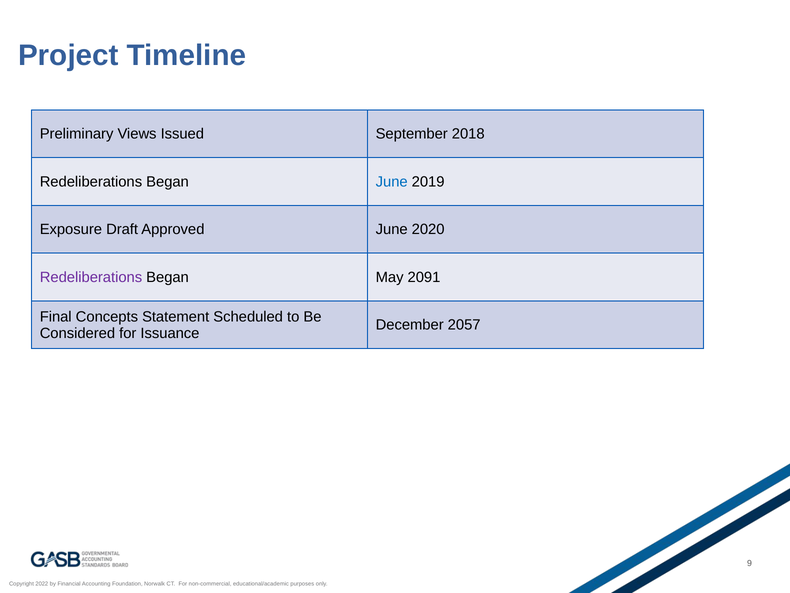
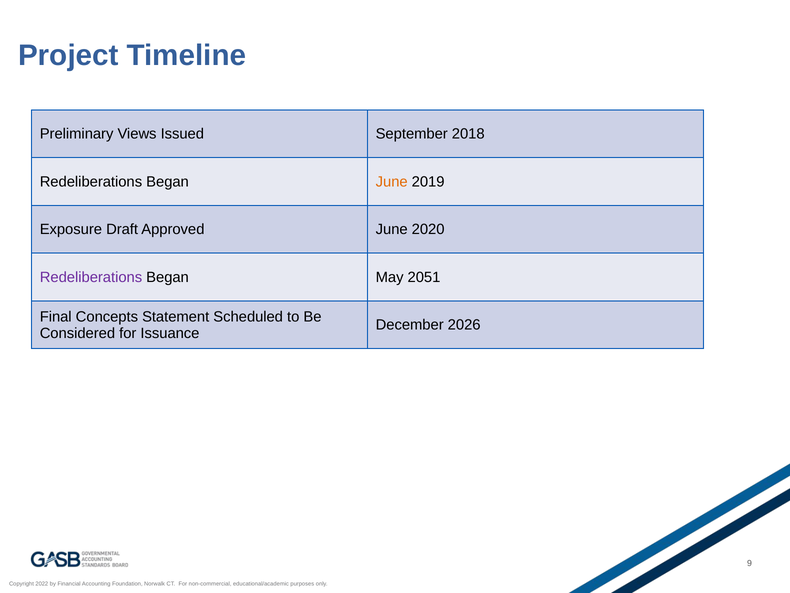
June colour: blue -> orange (392, 182)
2091: 2091 -> 2051 (424, 277)
2057: 2057 -> 2026 (464, 325)
